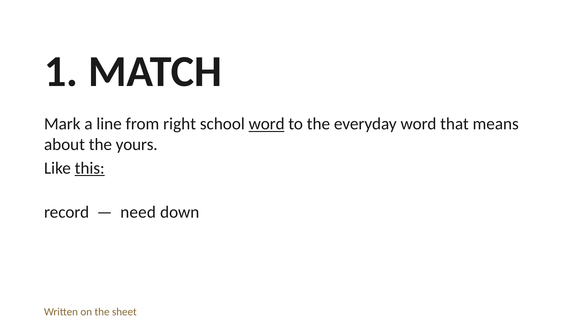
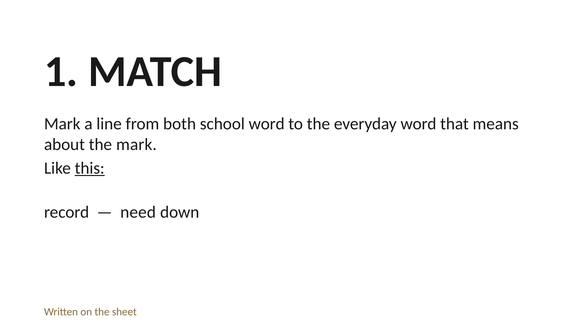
right: right -> both (180, 124)
word underline: present -> none (267, 124)
the yours: yours -> mark (136, 144)
